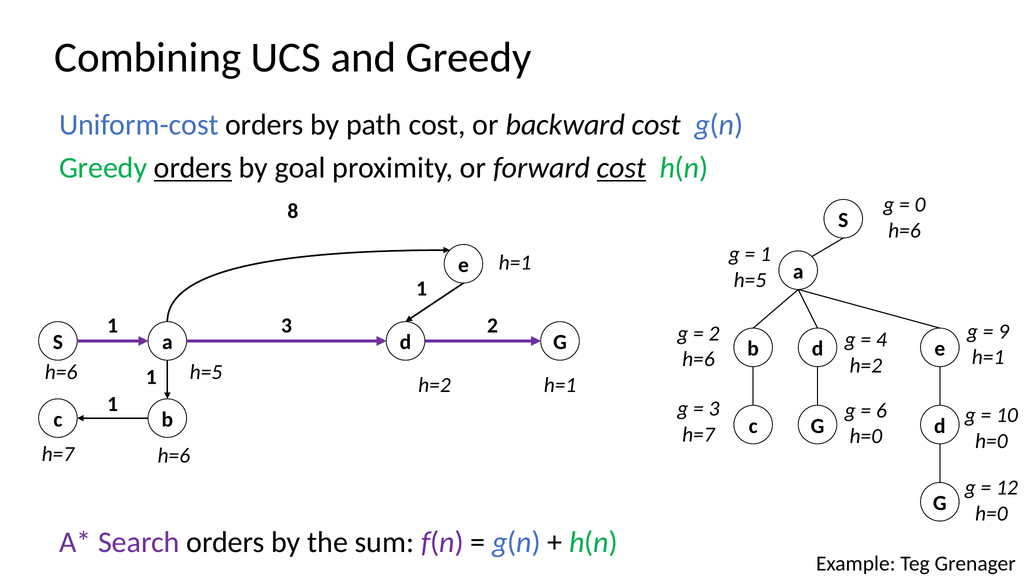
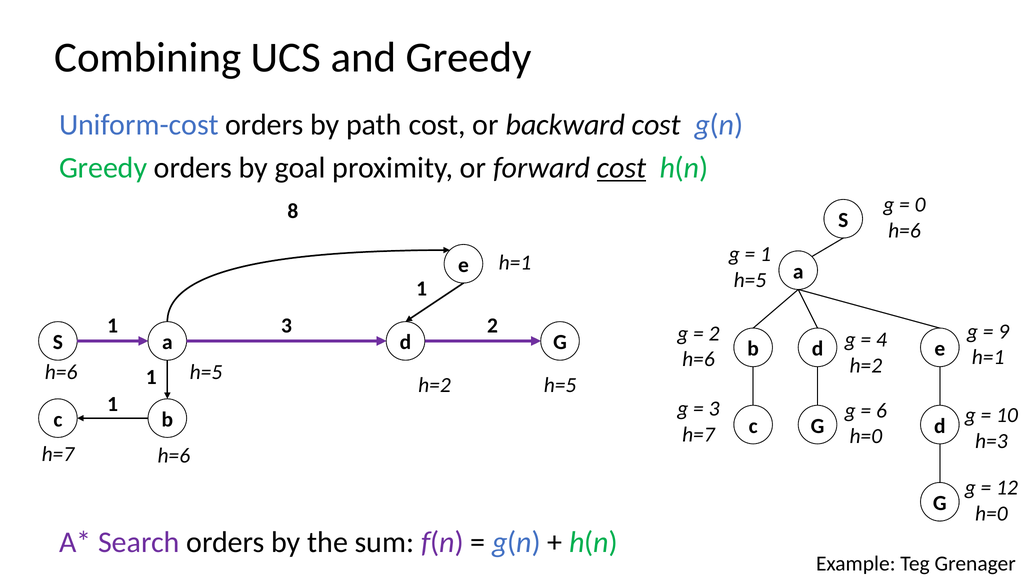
orders underline: present -> none (193, 168)
h=1: h=1 -> h=5 (560, 385)
h=0: h=0 -> h=3 (991, 441)
